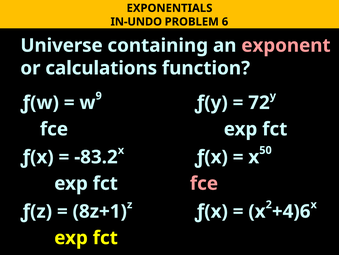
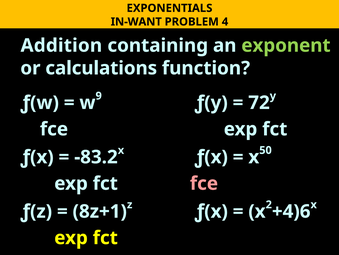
IN-UNDO: IN-UNDO -> IN-WANT (136, 22)
6: 6 -> 4 (225, 22)
Universe: Universe -> Addition (61, 45)
exponent colour: pink -> light green (286, 45)
